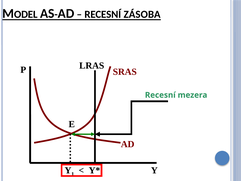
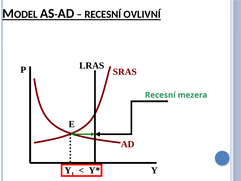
ZÁSOBA: ZÁSOBA -> OVLIVNÍ (142, 14)
